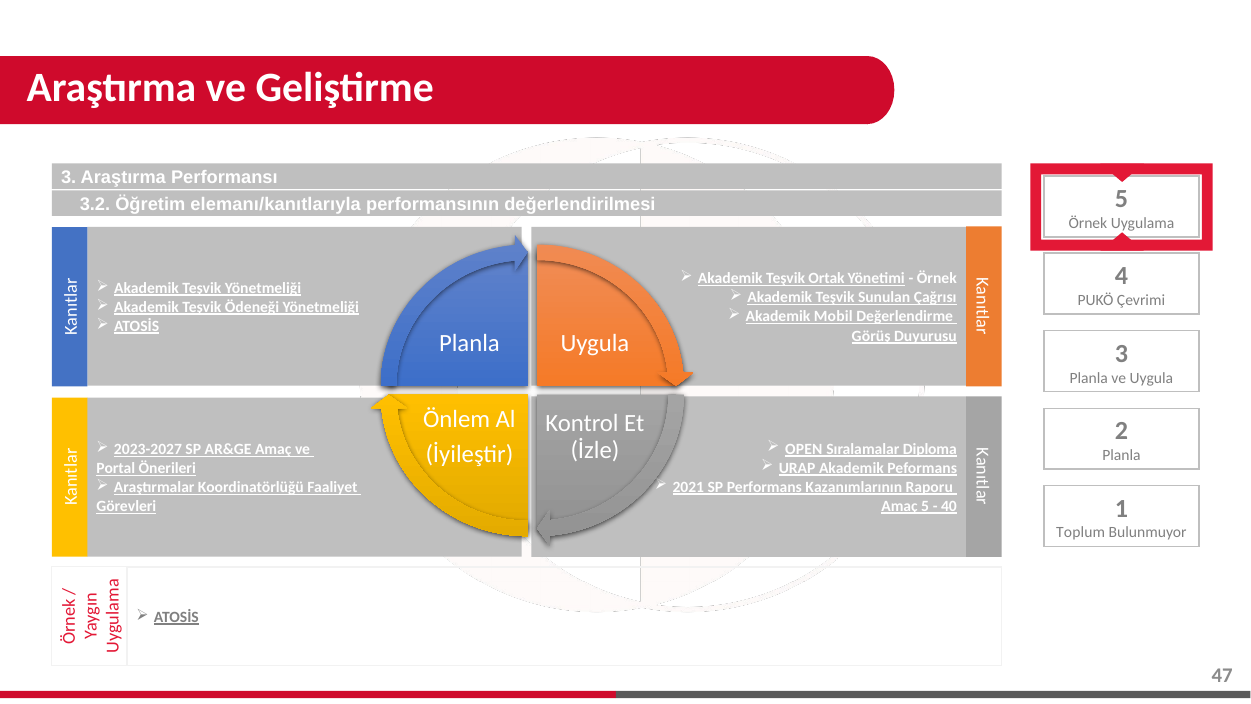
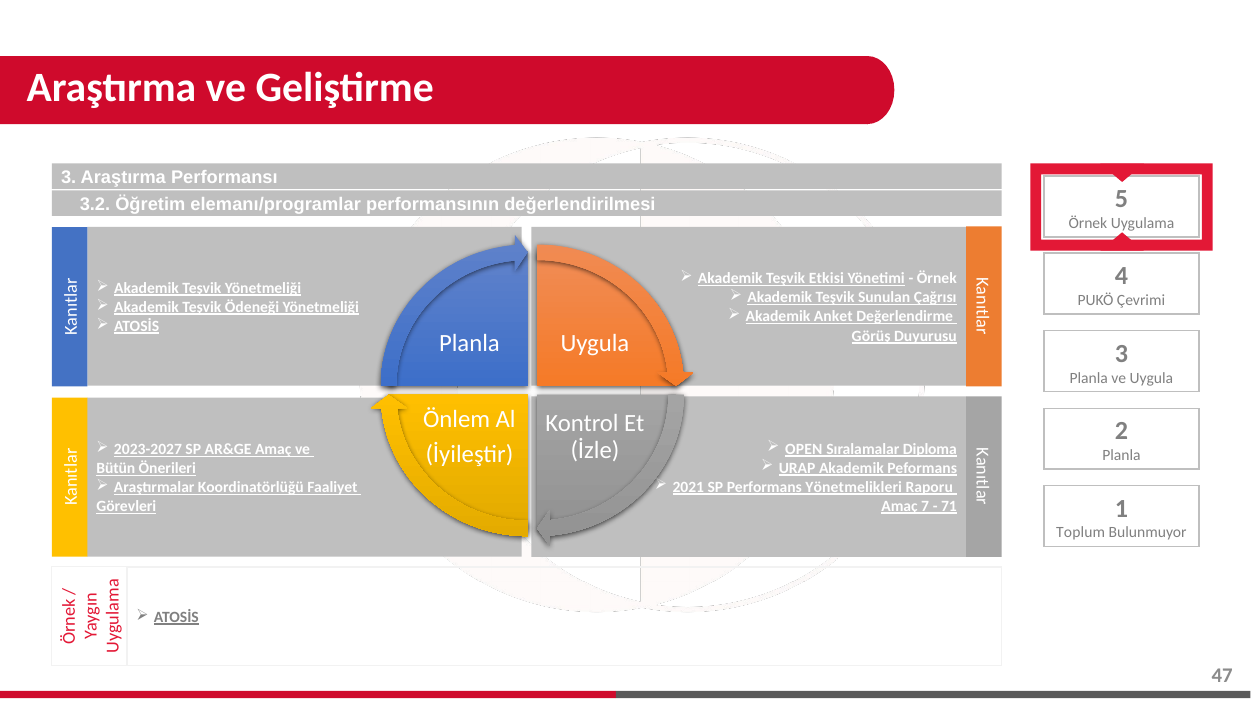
elemanı/kanıtlarıyla: elemanı/kanıtlarıyla -> elemanı/programlar (276, 204)
Ortak: Ortak -> Etkisi (826, 279)
Mobil: Mobil -> Anket (833, 317)
Portal: Portal -> Bütün (116, 468)
Kazanımlarının: Kazanımlarının -> Yönetmelikleri (854, 487)
Amaç 5: 5 -> 7 (925, 506)
40: 40 -> 71 (949, 506)
